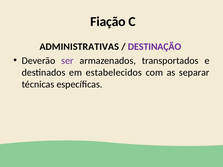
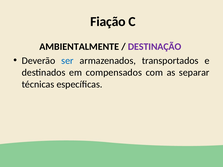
ADMINISTRATIVAS: ADMINISTRATIVAS -> AMBIENTALMENTE (79, 47)
ser colour: purple -> blue (67, 61)
estabelecidos: estabelecidos -> compensados (114, 73)
